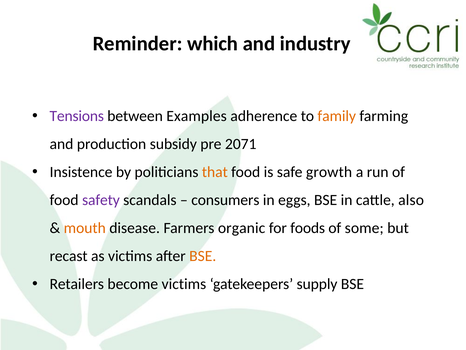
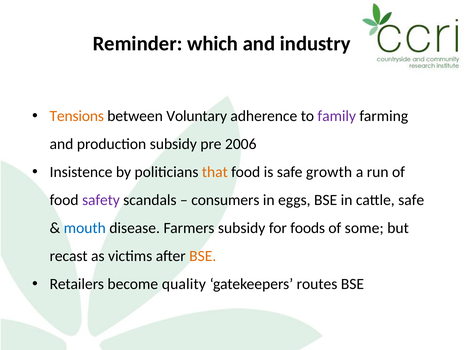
Tensions colour: purple -> orange (77, 116)
Examples: Examples -> Voluntary (197, 116)
family colour: orange -> purple (337, 116)
2071: 2071 -> 2006 (241, 144)
cattle also: also -> safe (411, 200)
mouth colour: orange -> blue (85, 228)
Farmers organic: organic -> subsidy (242, 228)
become victims: victims -> quality (184, 284)
supply: supply -> routes (317, 284)
